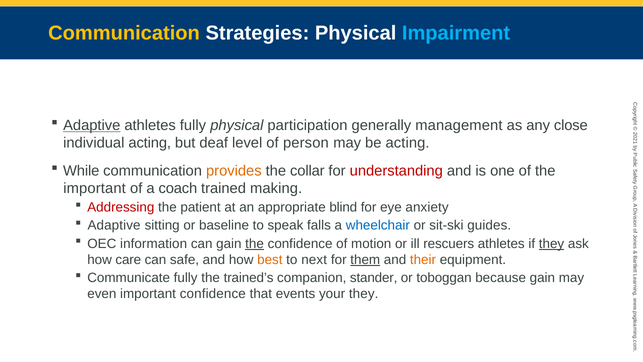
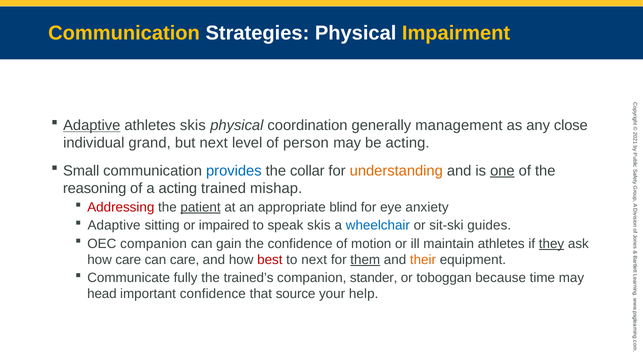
Impairment colour: light blue -> yellow (456, 33)
athletes fully: fully -> skis (193, 125)
participation: participation -> coordination (308, 125)
individual acting: acting -> grand (150, 143)
but deaf: deaf -> next (214, 143)
While: While -> Small (81, 171)
provides colour: orange -> blue (234, 171)
understanding colour: red -> orange (396, 171)
one underline: none -> present (502, 171)
important: important -> reasoning (95, 188)
a coach: coach -> acting (178, 188)
making: making -> mishap (276, 188)
patient underline: none -> present (201, 207)
baseline: baseline -> impaired (224, 225)
speak falls: falls -> skis (319, 225)
OEC information: information -> companion (154, 243)
the underline: present -> none (255, 243)
rescuers: rescuers -> maintain (449, 243)
can safe: safe -> care (185, 259)
best colour: orange -> red (270, 259)
because gain: gain -> time (542, 278)
even: even -> head (102, 294)
events: events -> source (296, 294)
your they: they -> help (364, 294)
